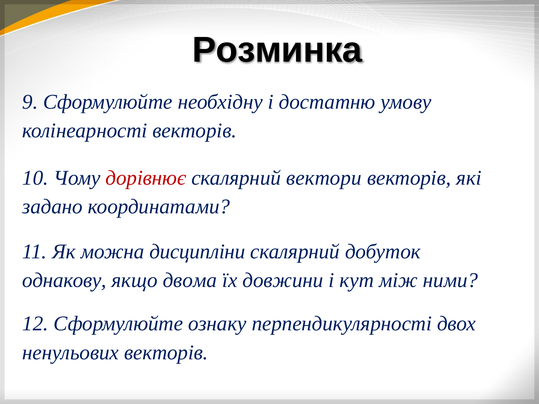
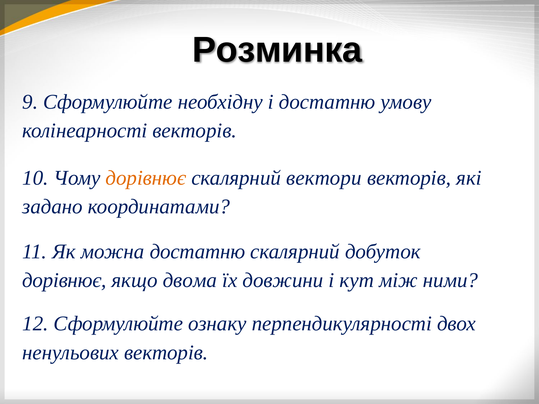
дорівнює colour: red -> orange (146, 178)
можна дисципліни: дисципліни -> достатню (197, 252)
однакову: однакову -> дорівнює (64, 280)
